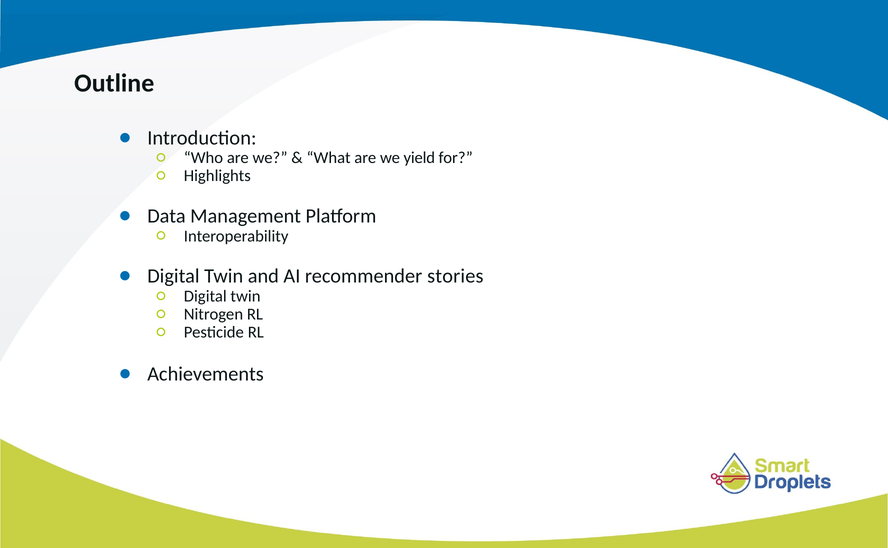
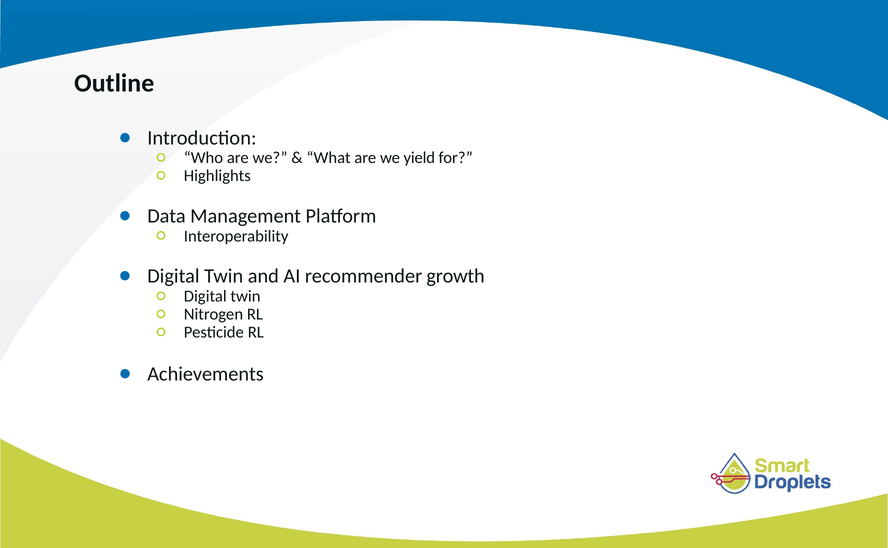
stories: stories -> growth (456, 276)
